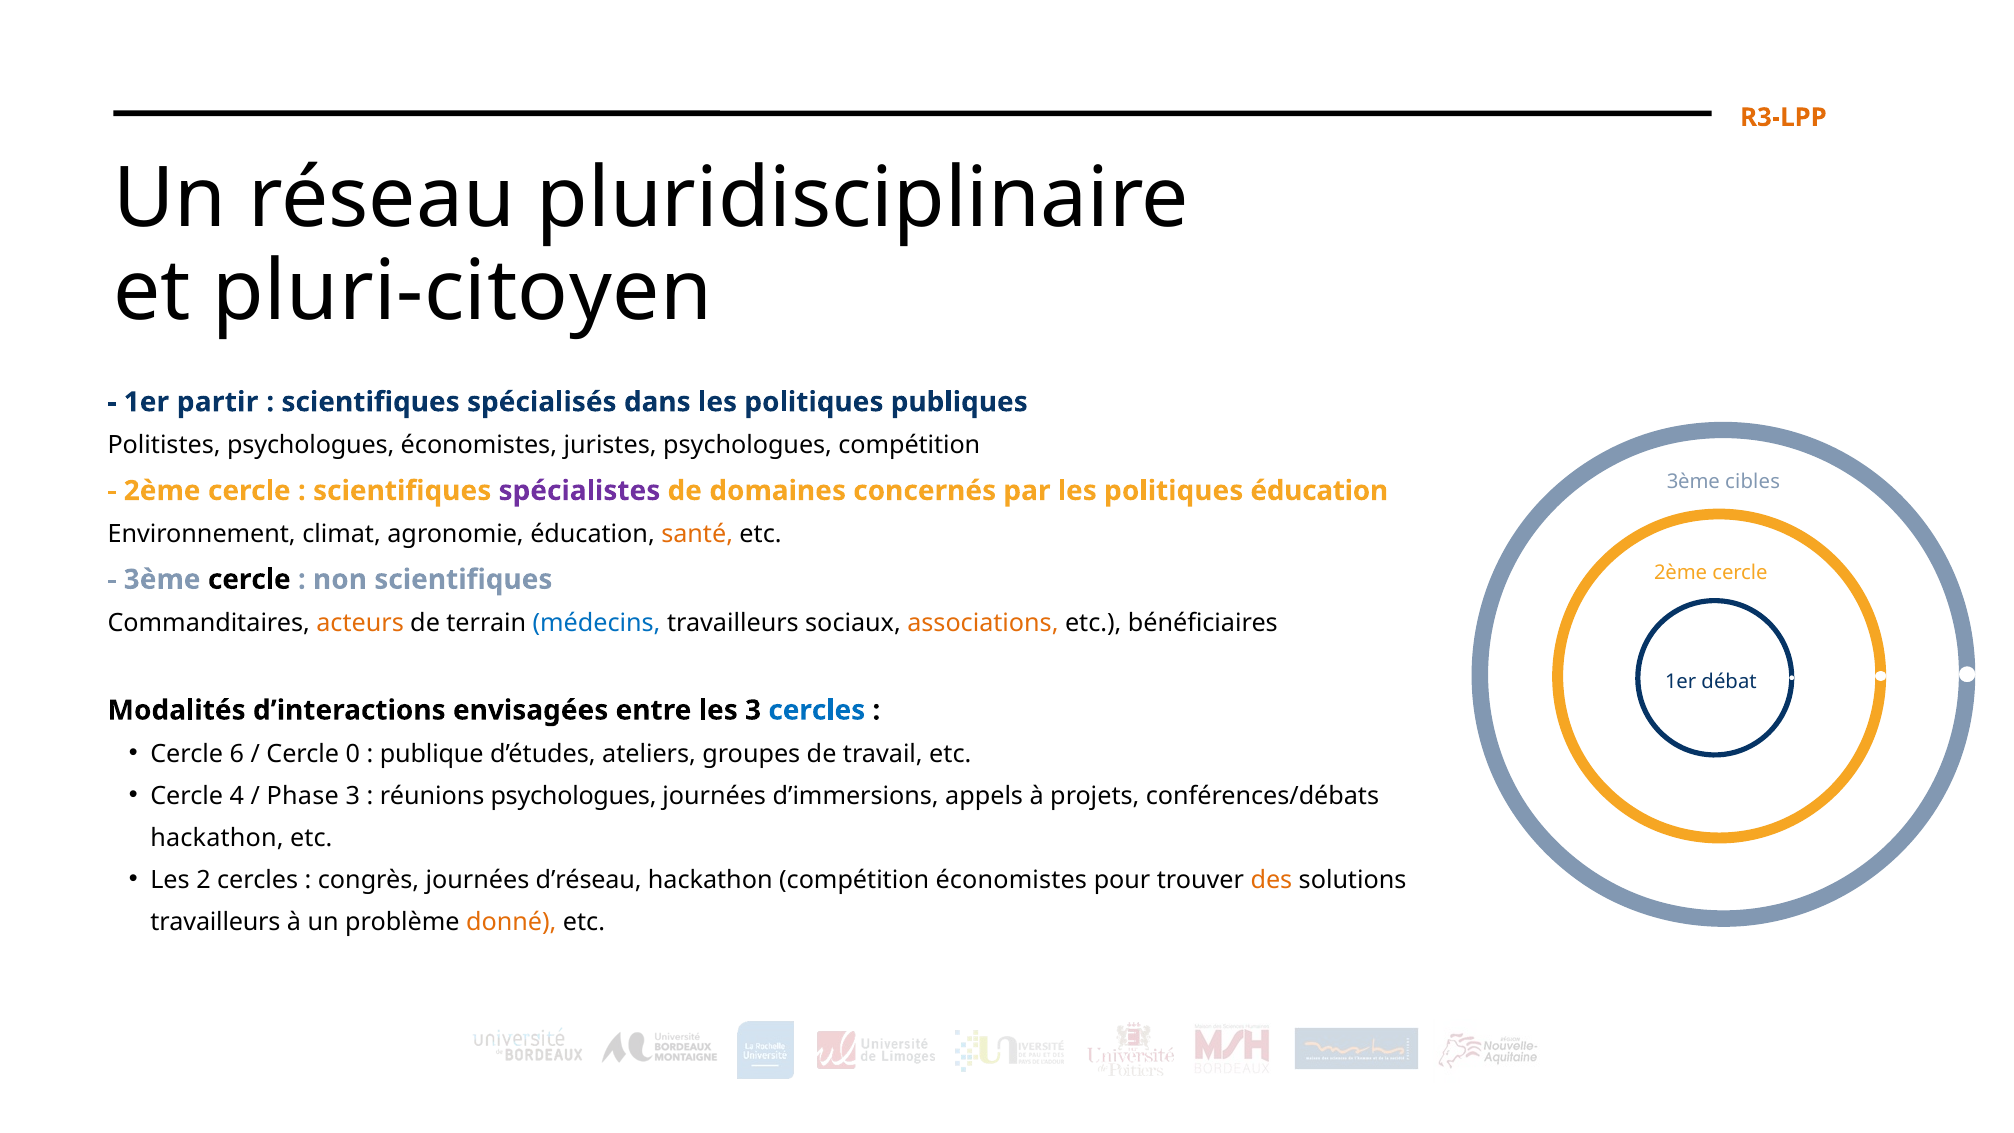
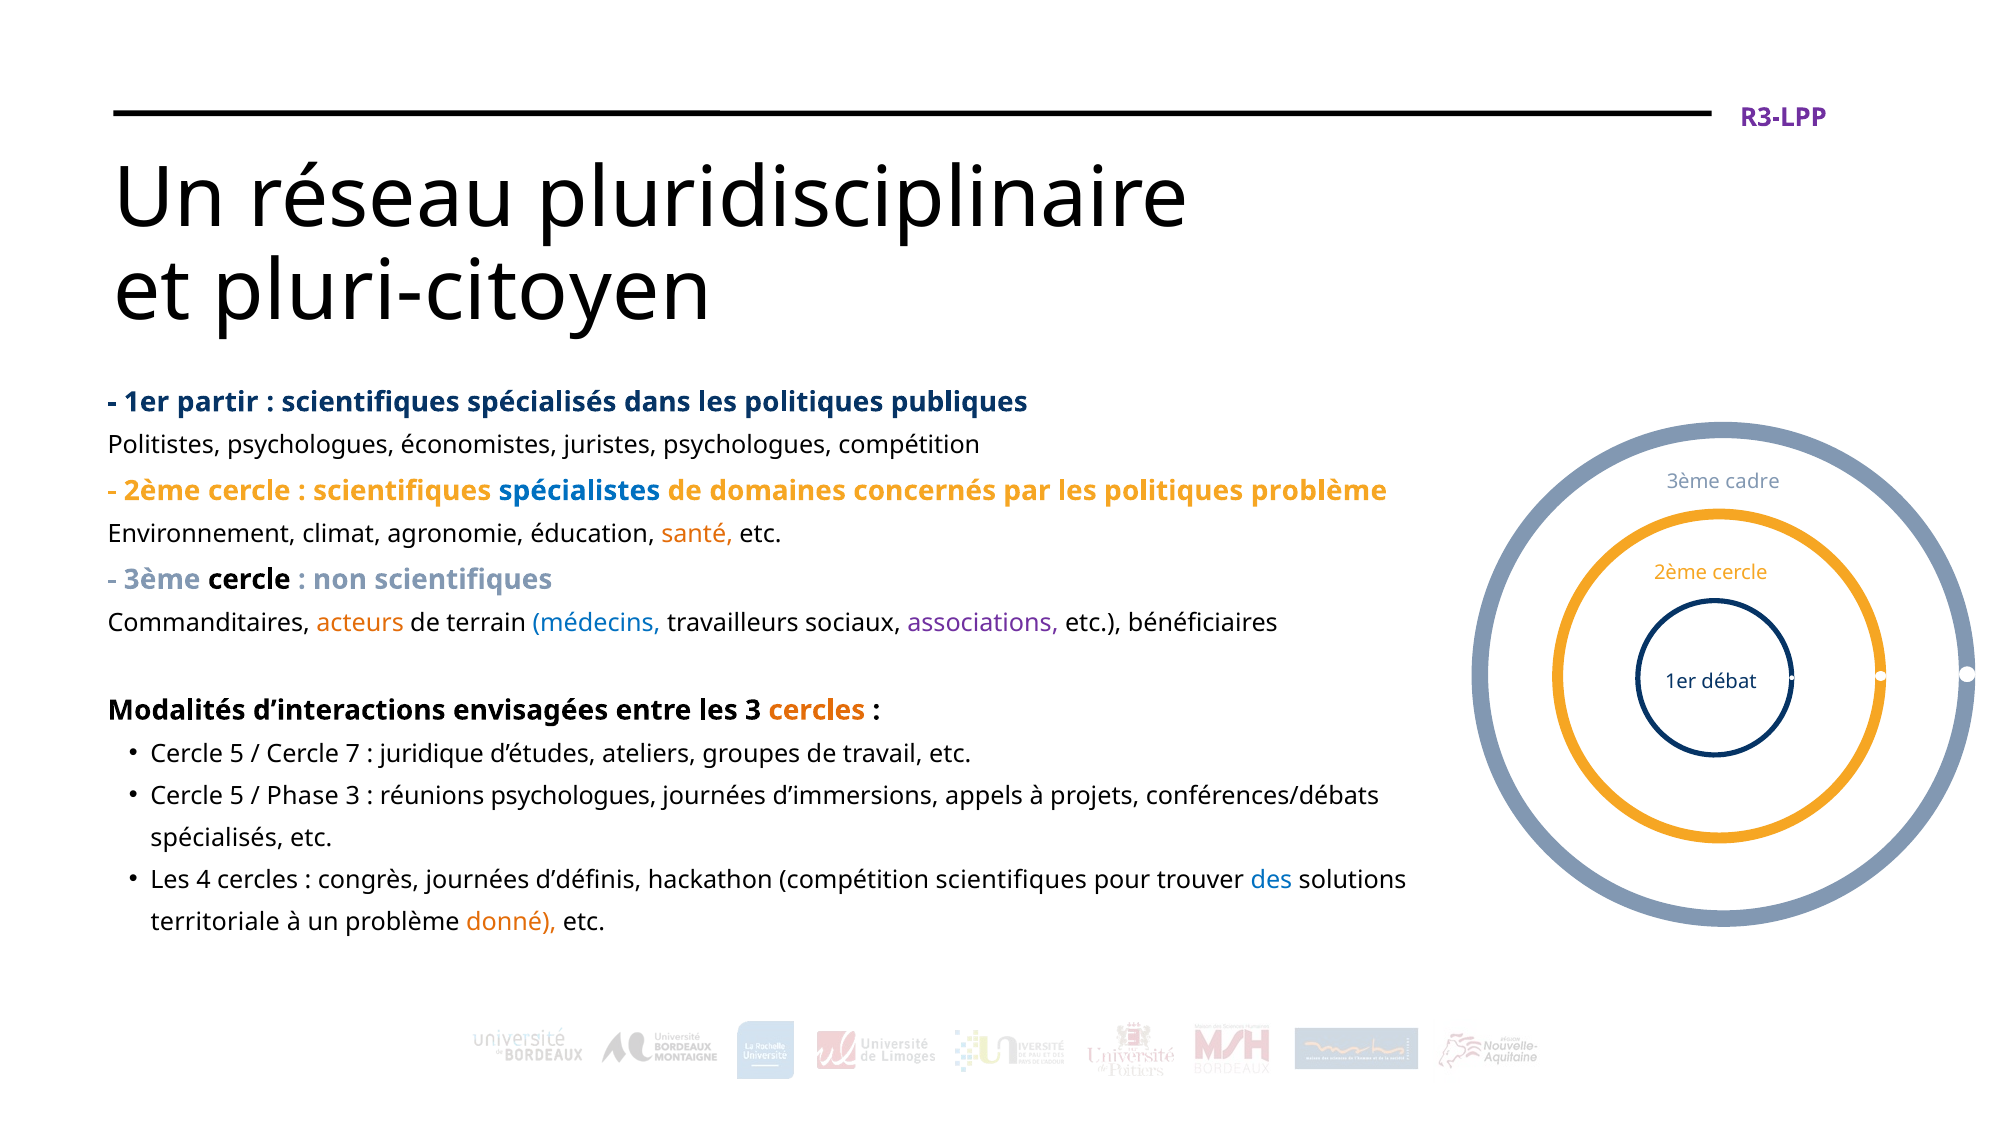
R3-LPP colour: orange -> purple (1783, 117)
cibles: cibles -> cadre (1753, 482)
spécialistes colour: purple -> blue (579, 491)
politiques éducation: éducation -> problème (1319, 491)
associations colour: orange -> purple (983, 623)
cercles colour: blue -> orange (817, 710)
6: 6 -> 5 (237, 754)
0: 0 -> 7 (353, 754)
publique: publique -> juridique (432, 754)
4: 4 -> 5 (237, 796)
hackathon: hackathon -> spécialisés (217, 838)
2: 2 -> 4 (204, 880)
d’réseau: d’réseau -> d’définis (589, 880)
compétition économistes: économistes -> scientifiques (1011, 880)
des colour: orange -> blue (1271, 880)
travailleurs: travailleurs -> territoriale (215, 922)
